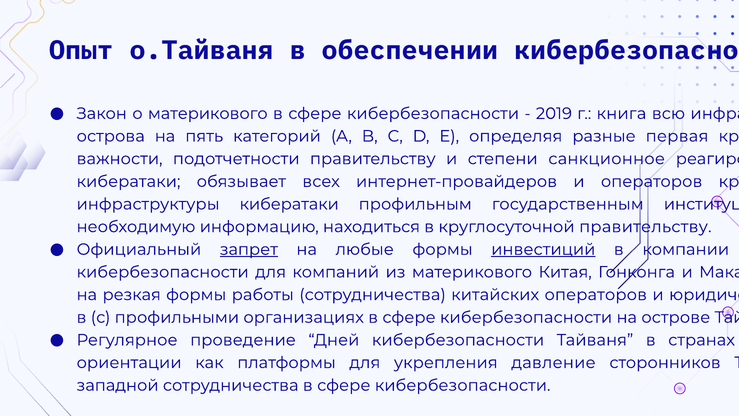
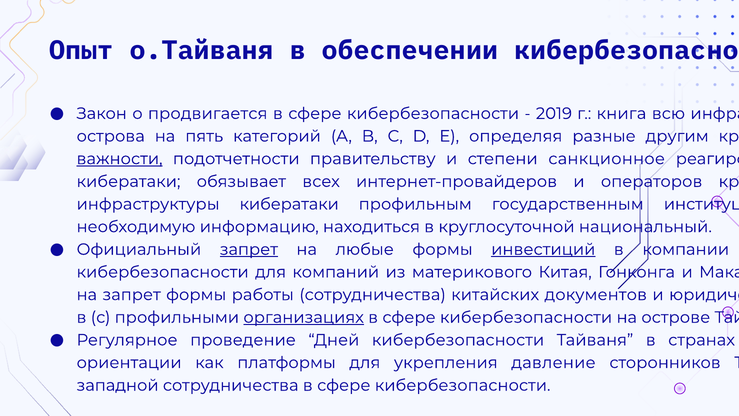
о материкового: материкового -> продвигается (208, 113)
первая: первая -> другим (677, 136)
важности underline: none -> present (120, 159)
круглосуточной правительству: правительству -> национальный (645, 227)
на резкая: резкая -> запрет (132, 295)
китайских операторов: операторов -> документов (596, 295)
организациях underline: none -> present (304, 317)
